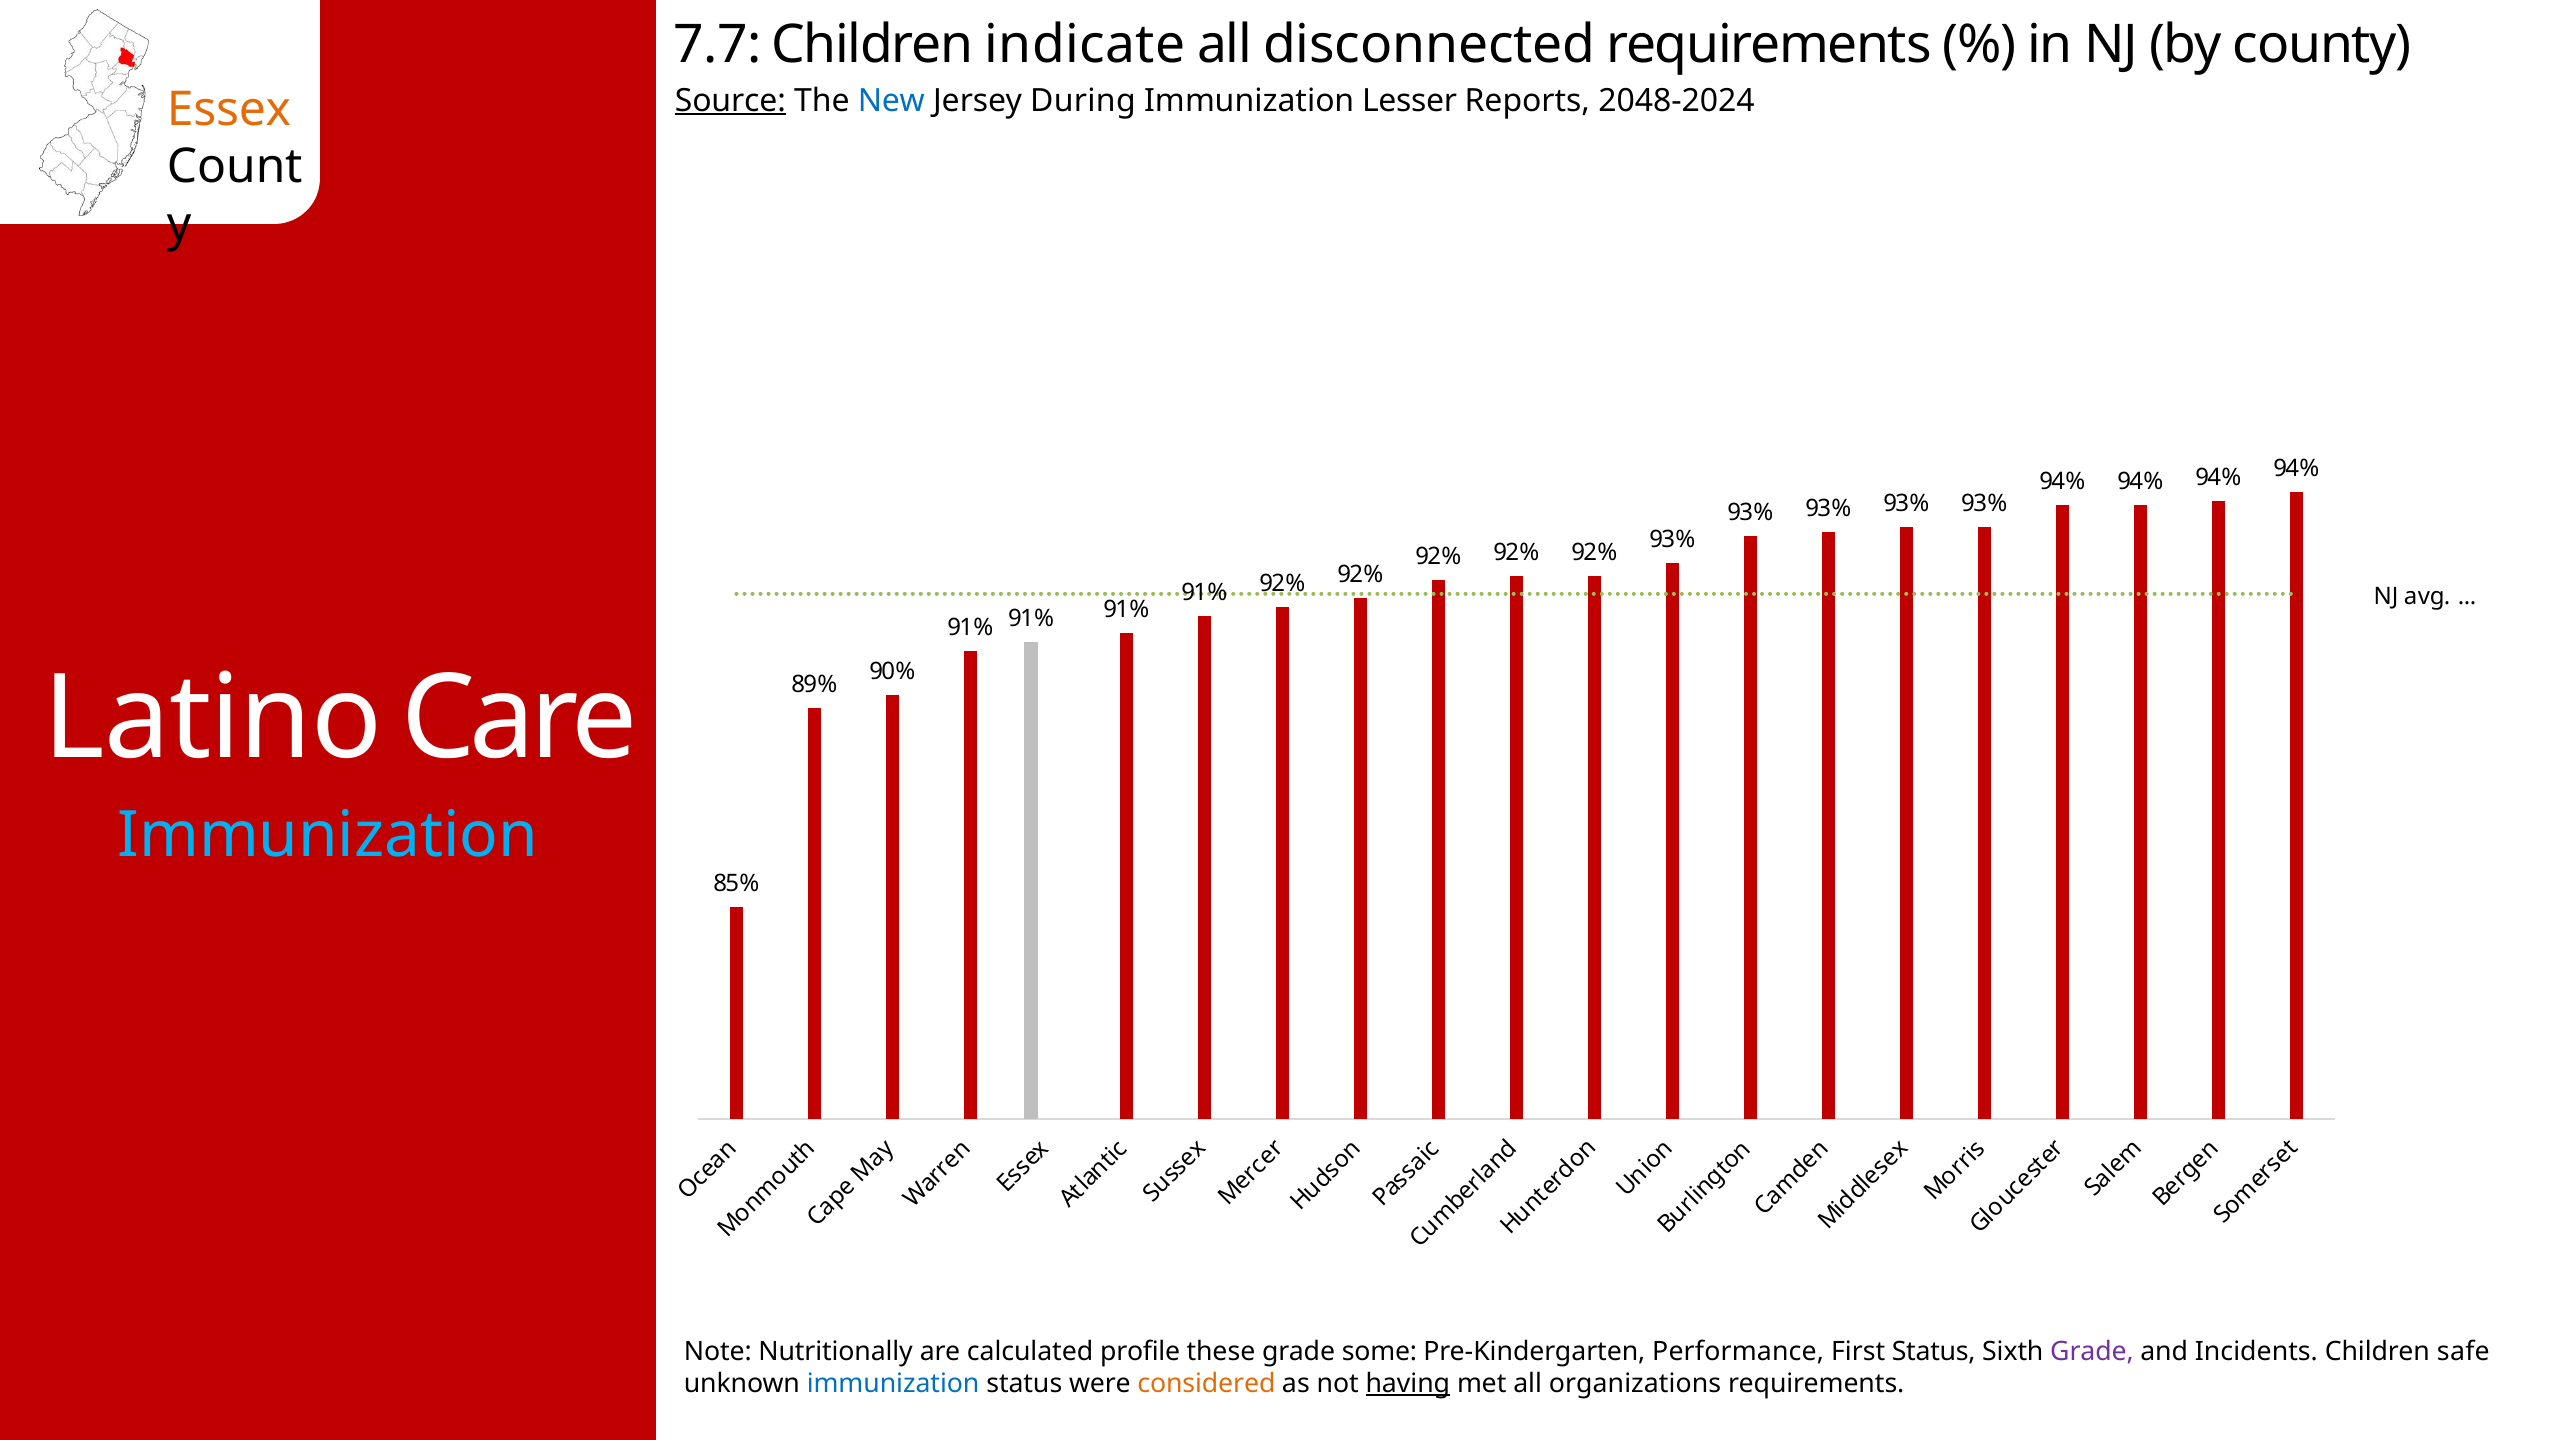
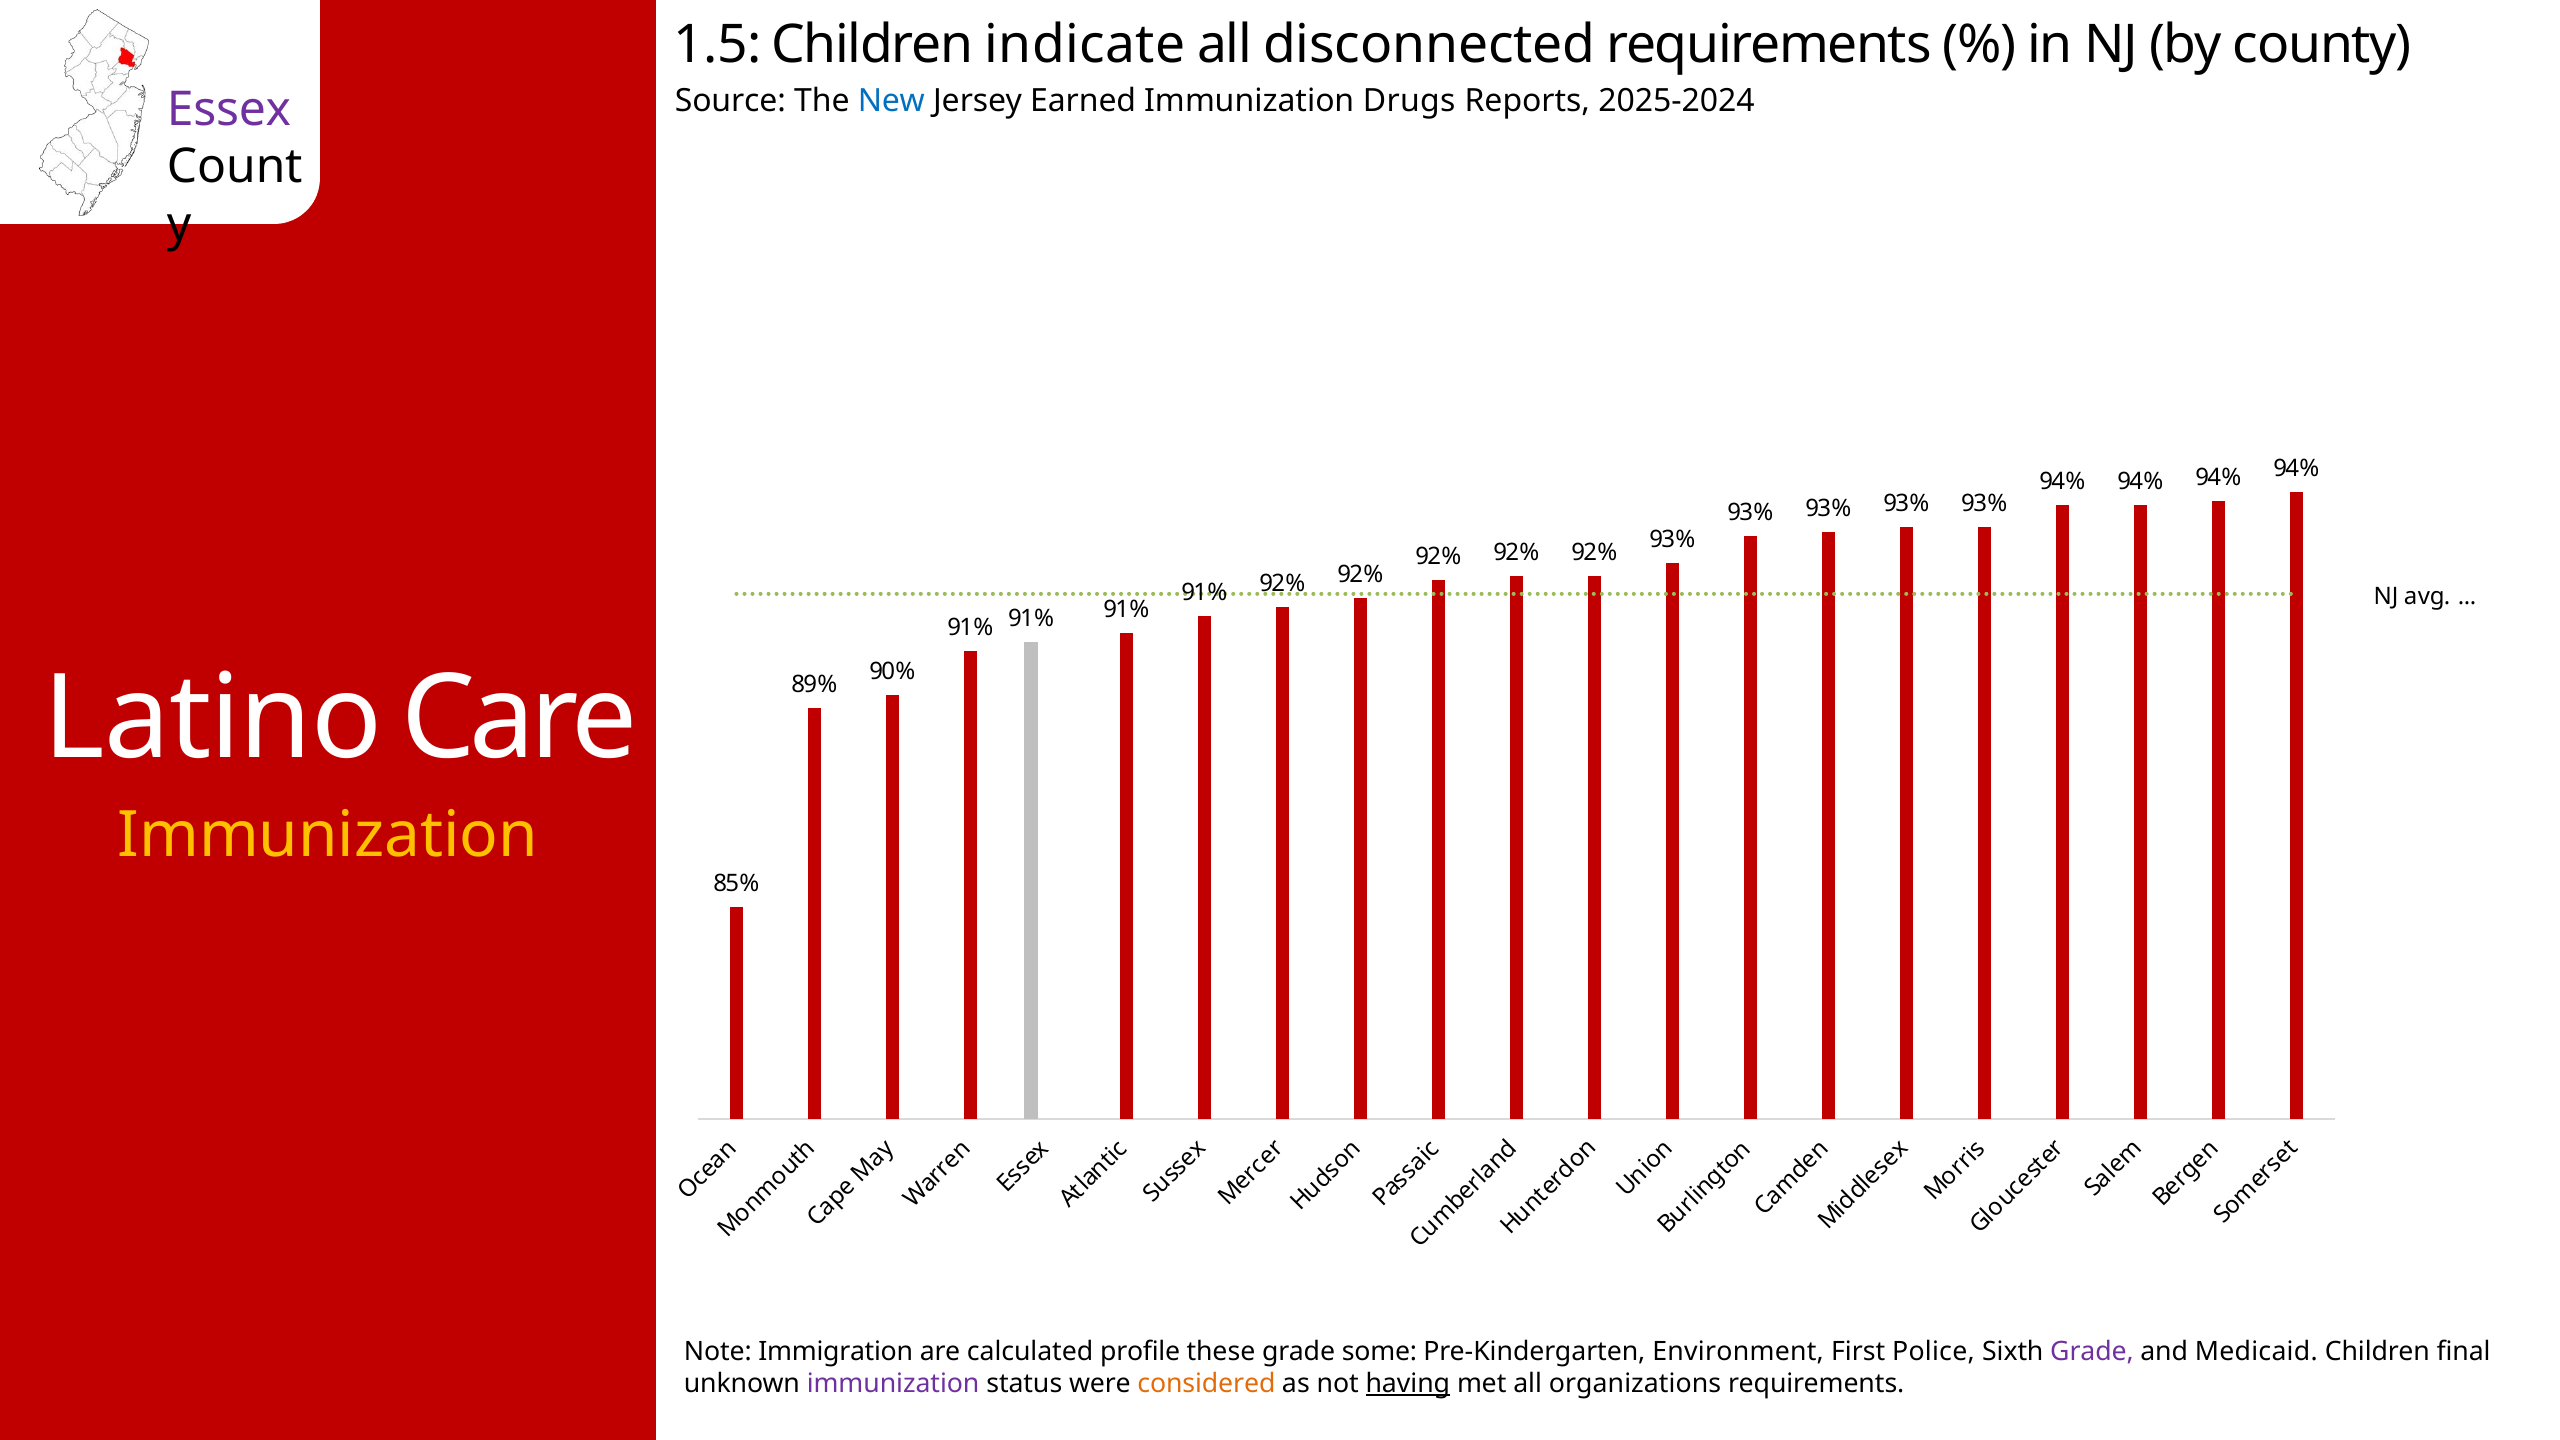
7.7: 7.7 -> 1.5 (718, 45)
Source underline: present -> none (730, 101)
During: During -> Earned (1083, 101)
Lesser: Lesser -> Drugs (1409, 101)
2048-2024: 2048-2024 -> 2025-2024 (1677, 101)
Essex colour: orange -> purple (229, 109)
Immunization colour: light blue -> yellow (328, 835)
Nutritionally: Nutritionally -> Immigration (836, 1352)
Performance: Performance -> Environment (1738, 1352)
First Status: Status -> Police (1933, 1352)
Incidents: Incidents -> Medicaid (2256, 1352)
safe: safe -> final (2464, 1352)
immunization colour: blue -> purple (893, 1384)
